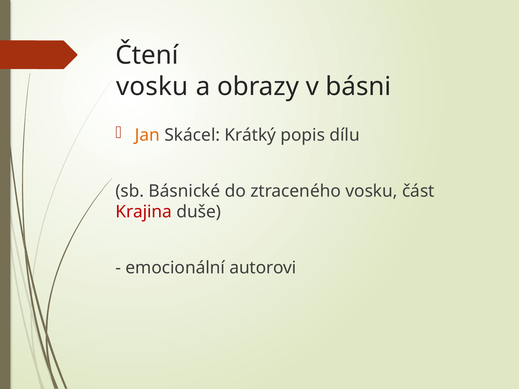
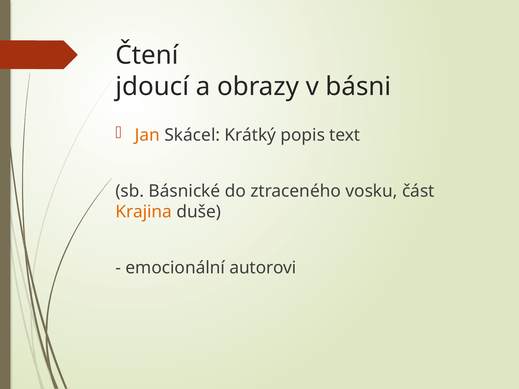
vosku: vosku -> jdoucí (152, 87)
dílu: dílu -> text (345, 135)
Krajina colour: red -> orange (144, 212)
